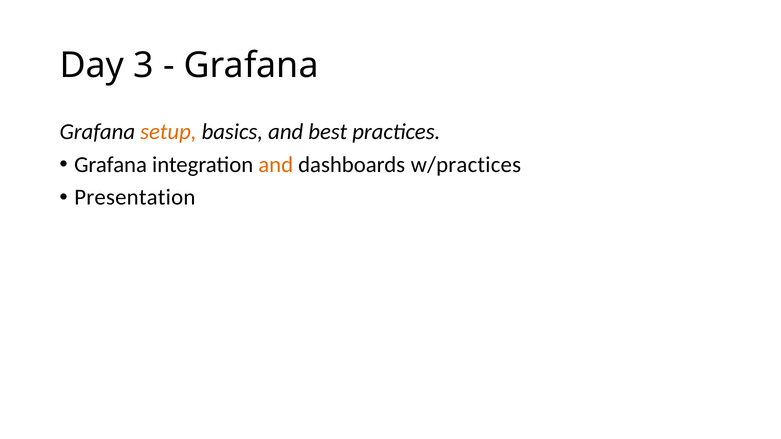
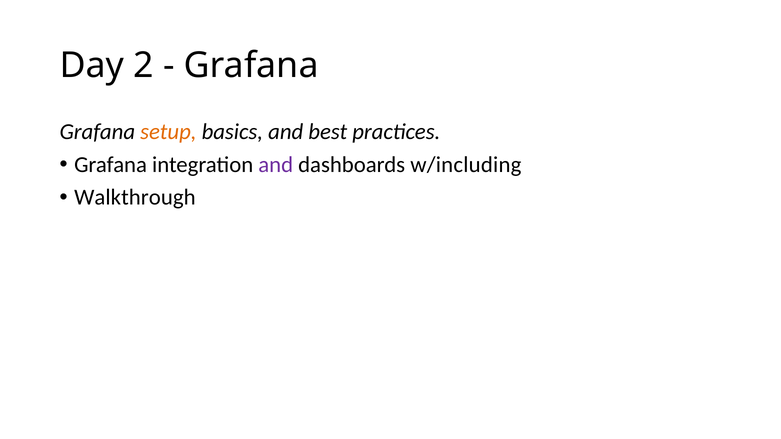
3: 3 -> 2 (144, 66)
and colour: orange -> purple (276, 165)
w/practices: w/practices -> w/including (466, 165)
Presentation: Presentation -> Walkthrough (135, 198)
